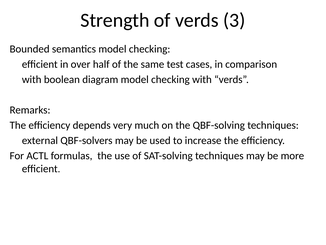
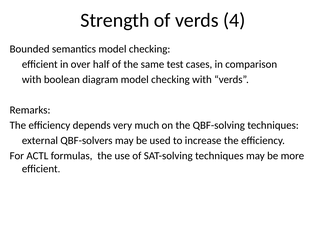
3: 3 -> 4 (234, 20)
